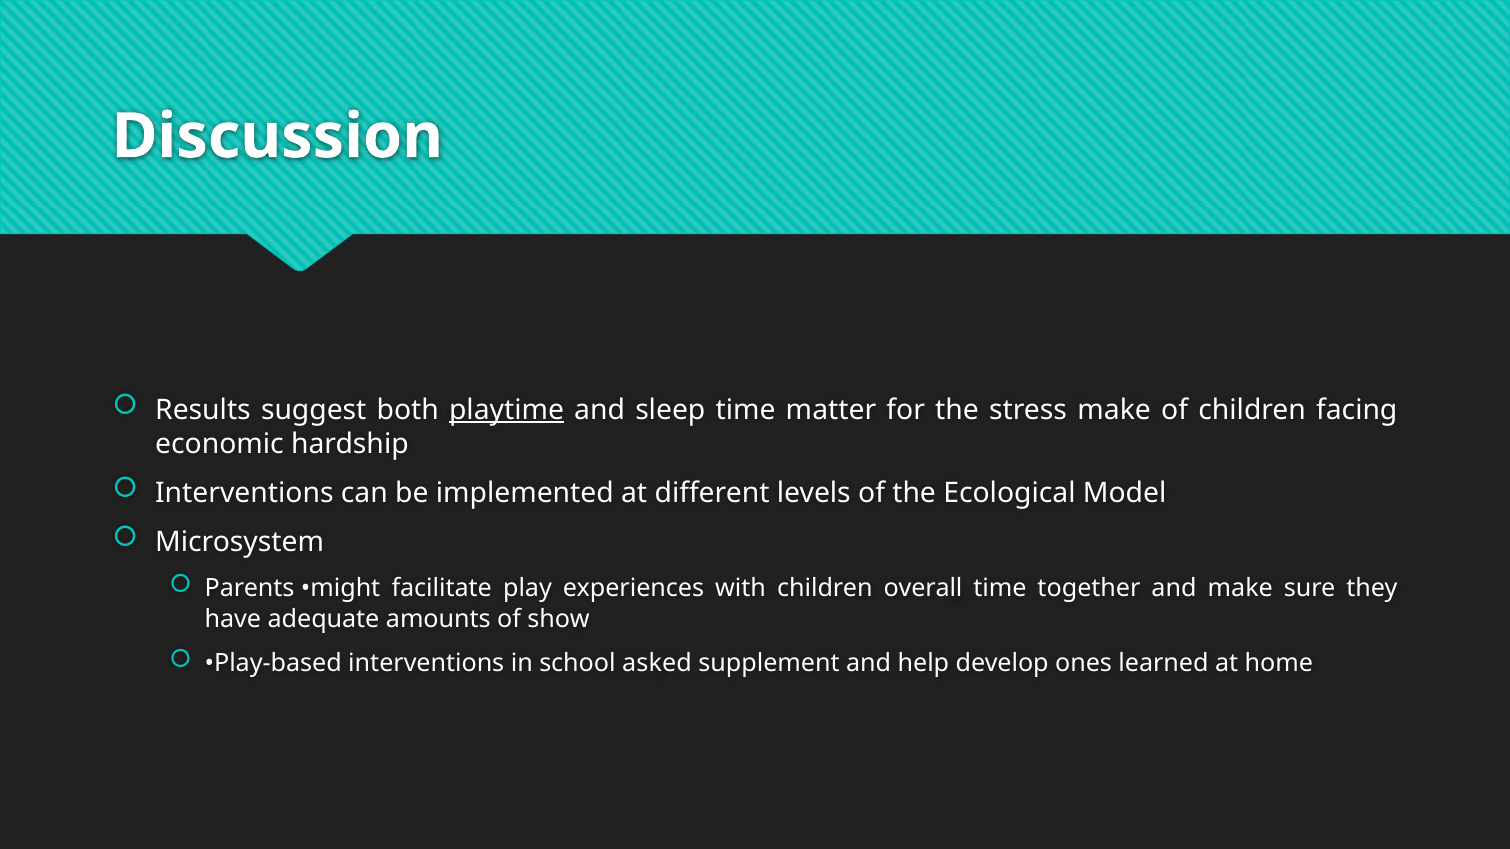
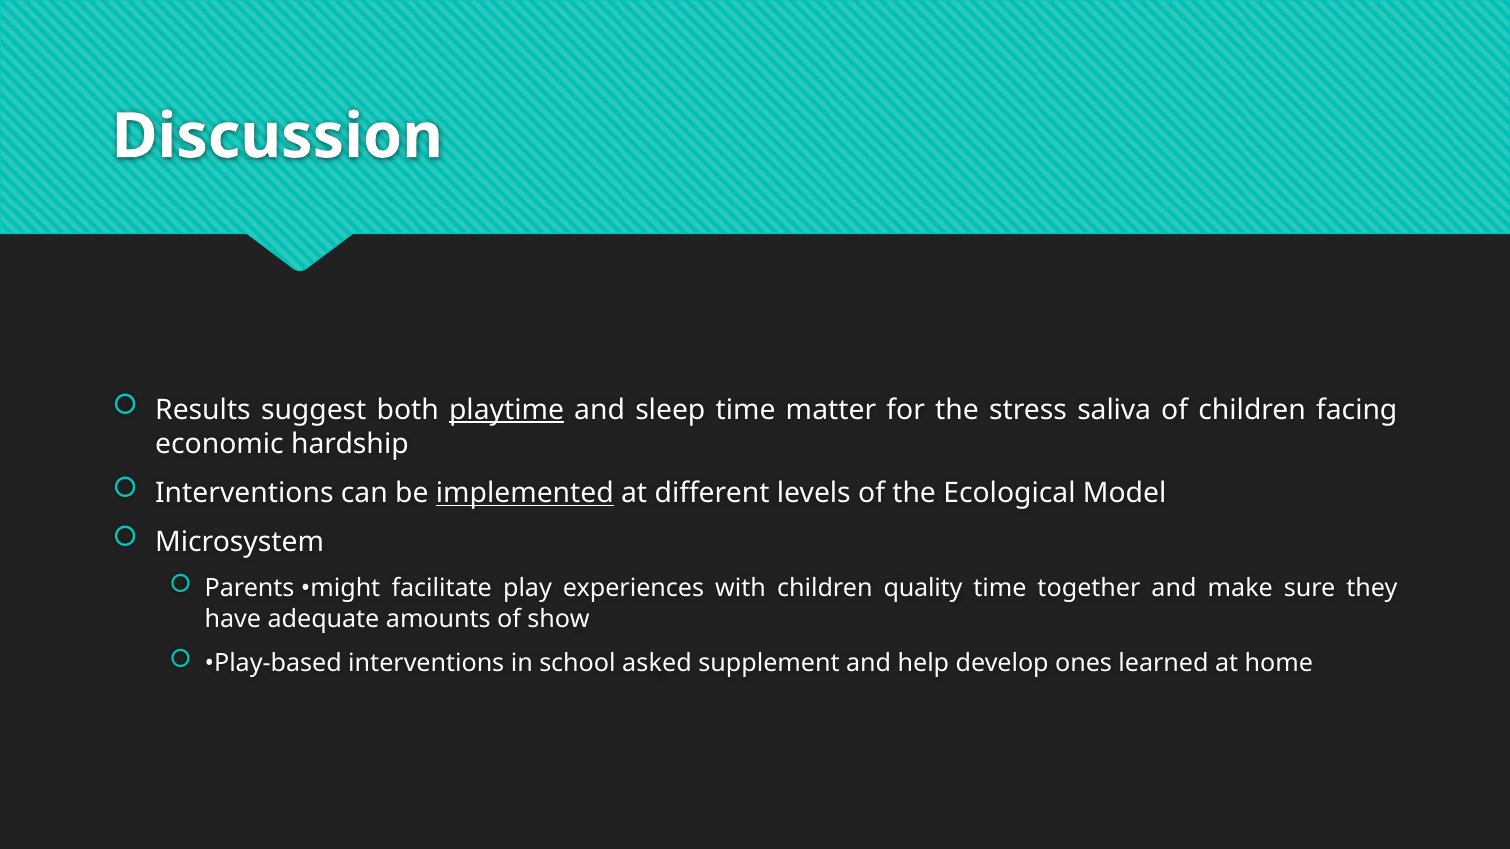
stress make: make -> saliva (1114, 410)
implemented underline: none -> present (525, 493)
overall: overall -> quality (923, 589)
